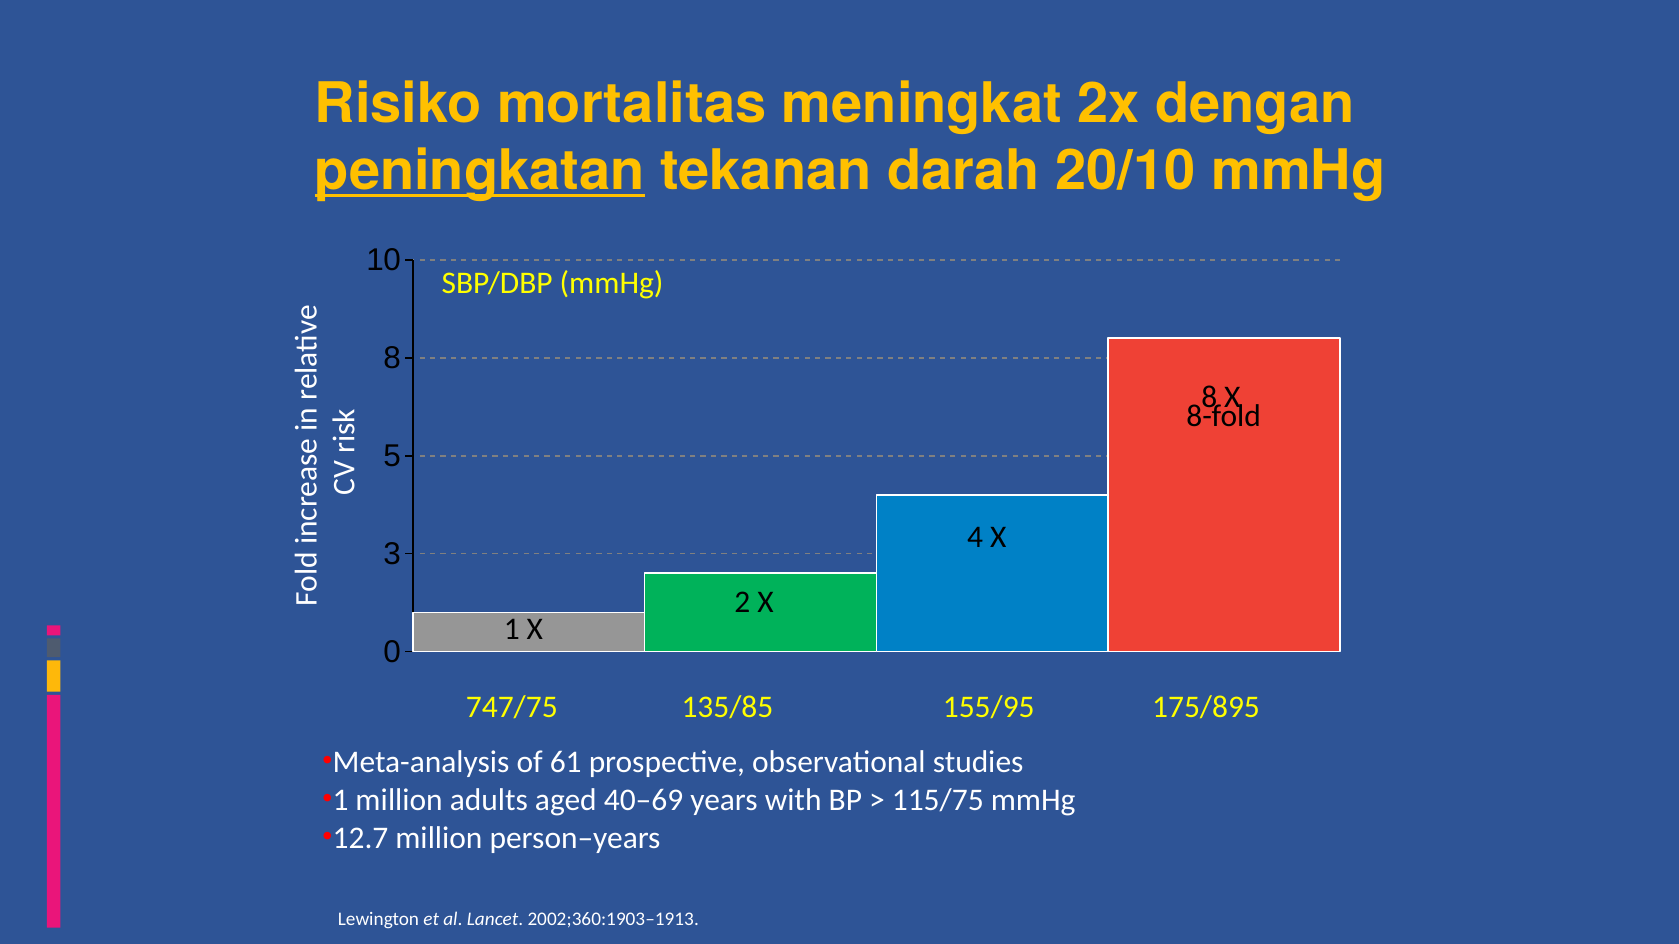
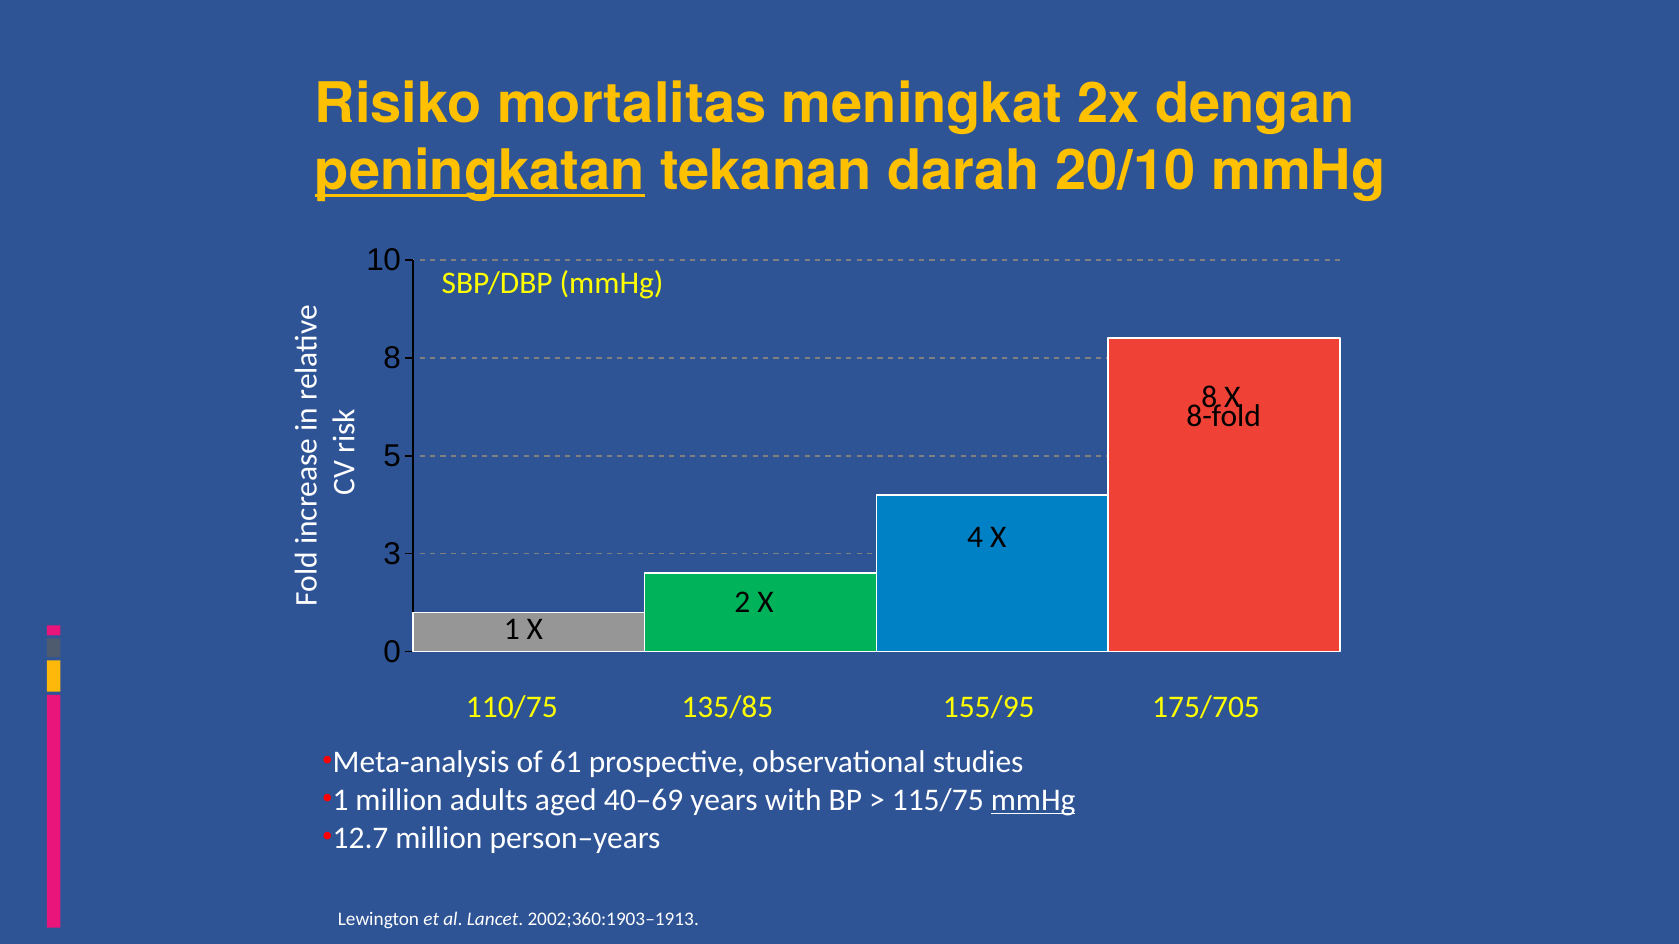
747/75: 747/75 -> 110/75 (512, 708)
175/895: 175/895 -> 175/705 (1206, 708)
mmHg underline: none -> present (1033, 800)
